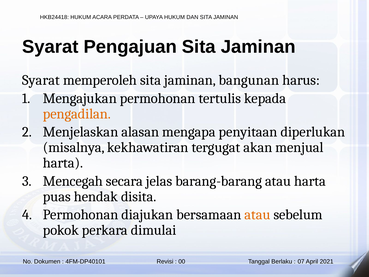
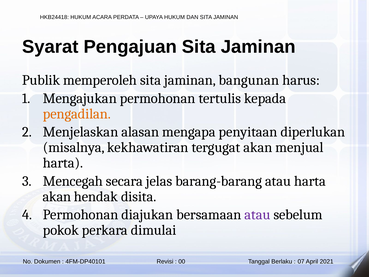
Syarat: Syarat -> Publik (41, 80)
puas: puas -> akan (57, 196)
atau colour: orange -> purple (257, 214)
